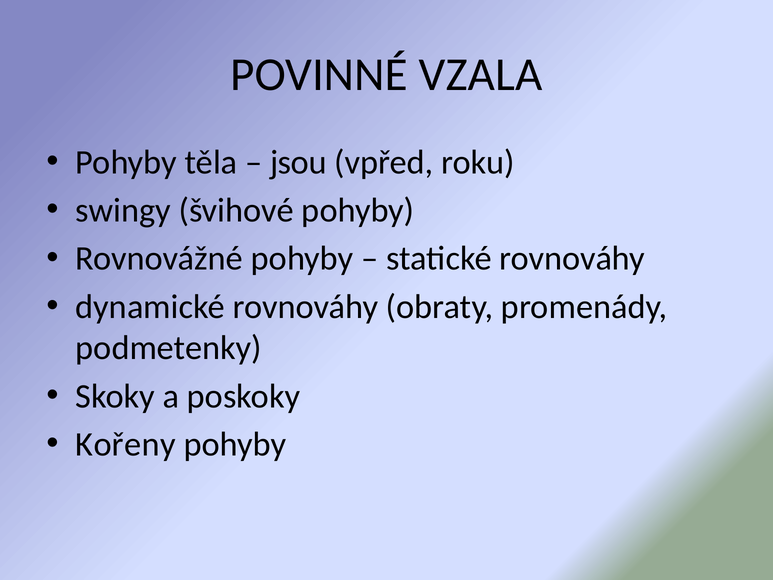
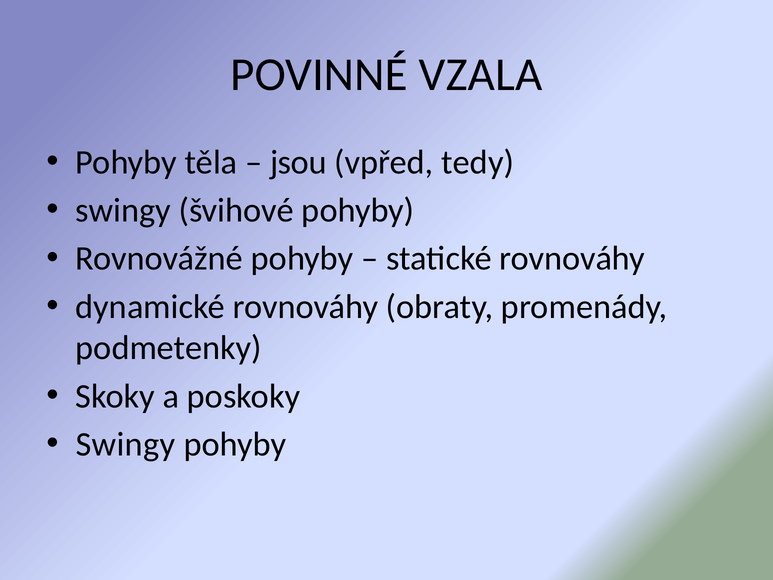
roku: roku -> tedy (478, 162)
Kořeny: Kořeny -> Swingy (125, 444)
